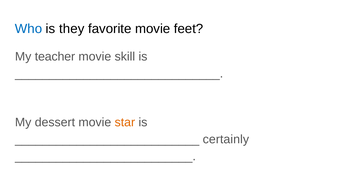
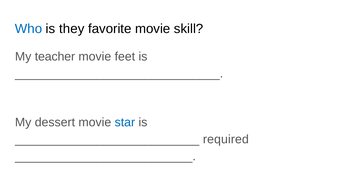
feet: feet -> skill (189, 29)
skill: skill -> feet (125, 57)
star colour: orange -> blue (125, 123)
certainly: certainly -> required (226, 140)
